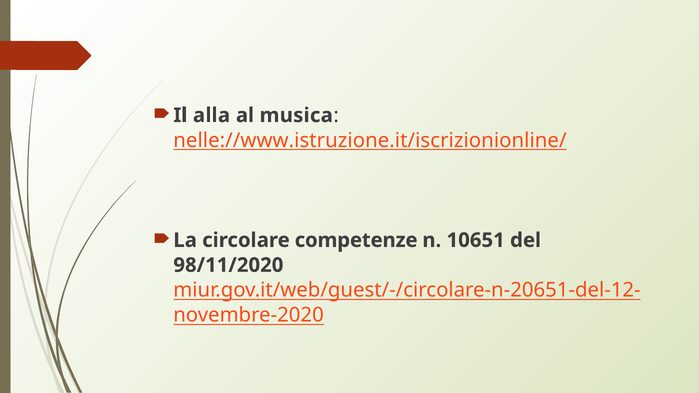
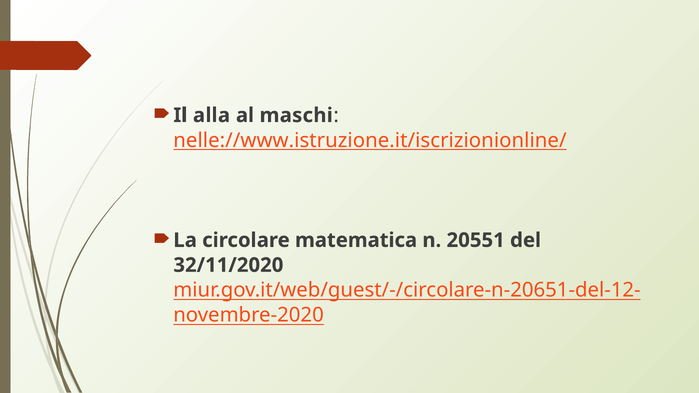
musica: musica -> maschi (296, 115)
competenze: competenze -> matematica (356, 240)
10651: 10651 -> 20551 (476, 240)
98/11/2020: 98/11/2020 -> 32/11/2020 (228, 265)
